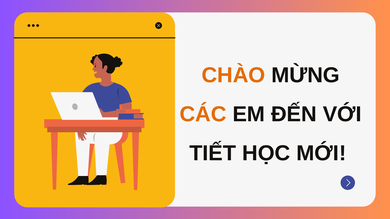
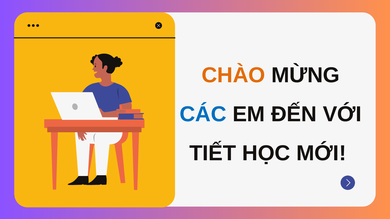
CÁC colour: orange -> blue (203, 114)
